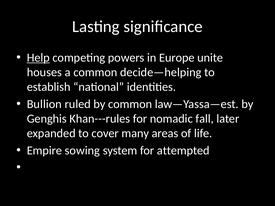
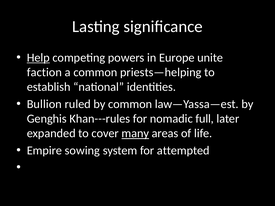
houses: houses -> faction (44, 72)
decide—helping: decide—helping -> priests—helping (161, 72)
fall: fall -> full (205, 119)
many underline: none -> present (135, 133)
